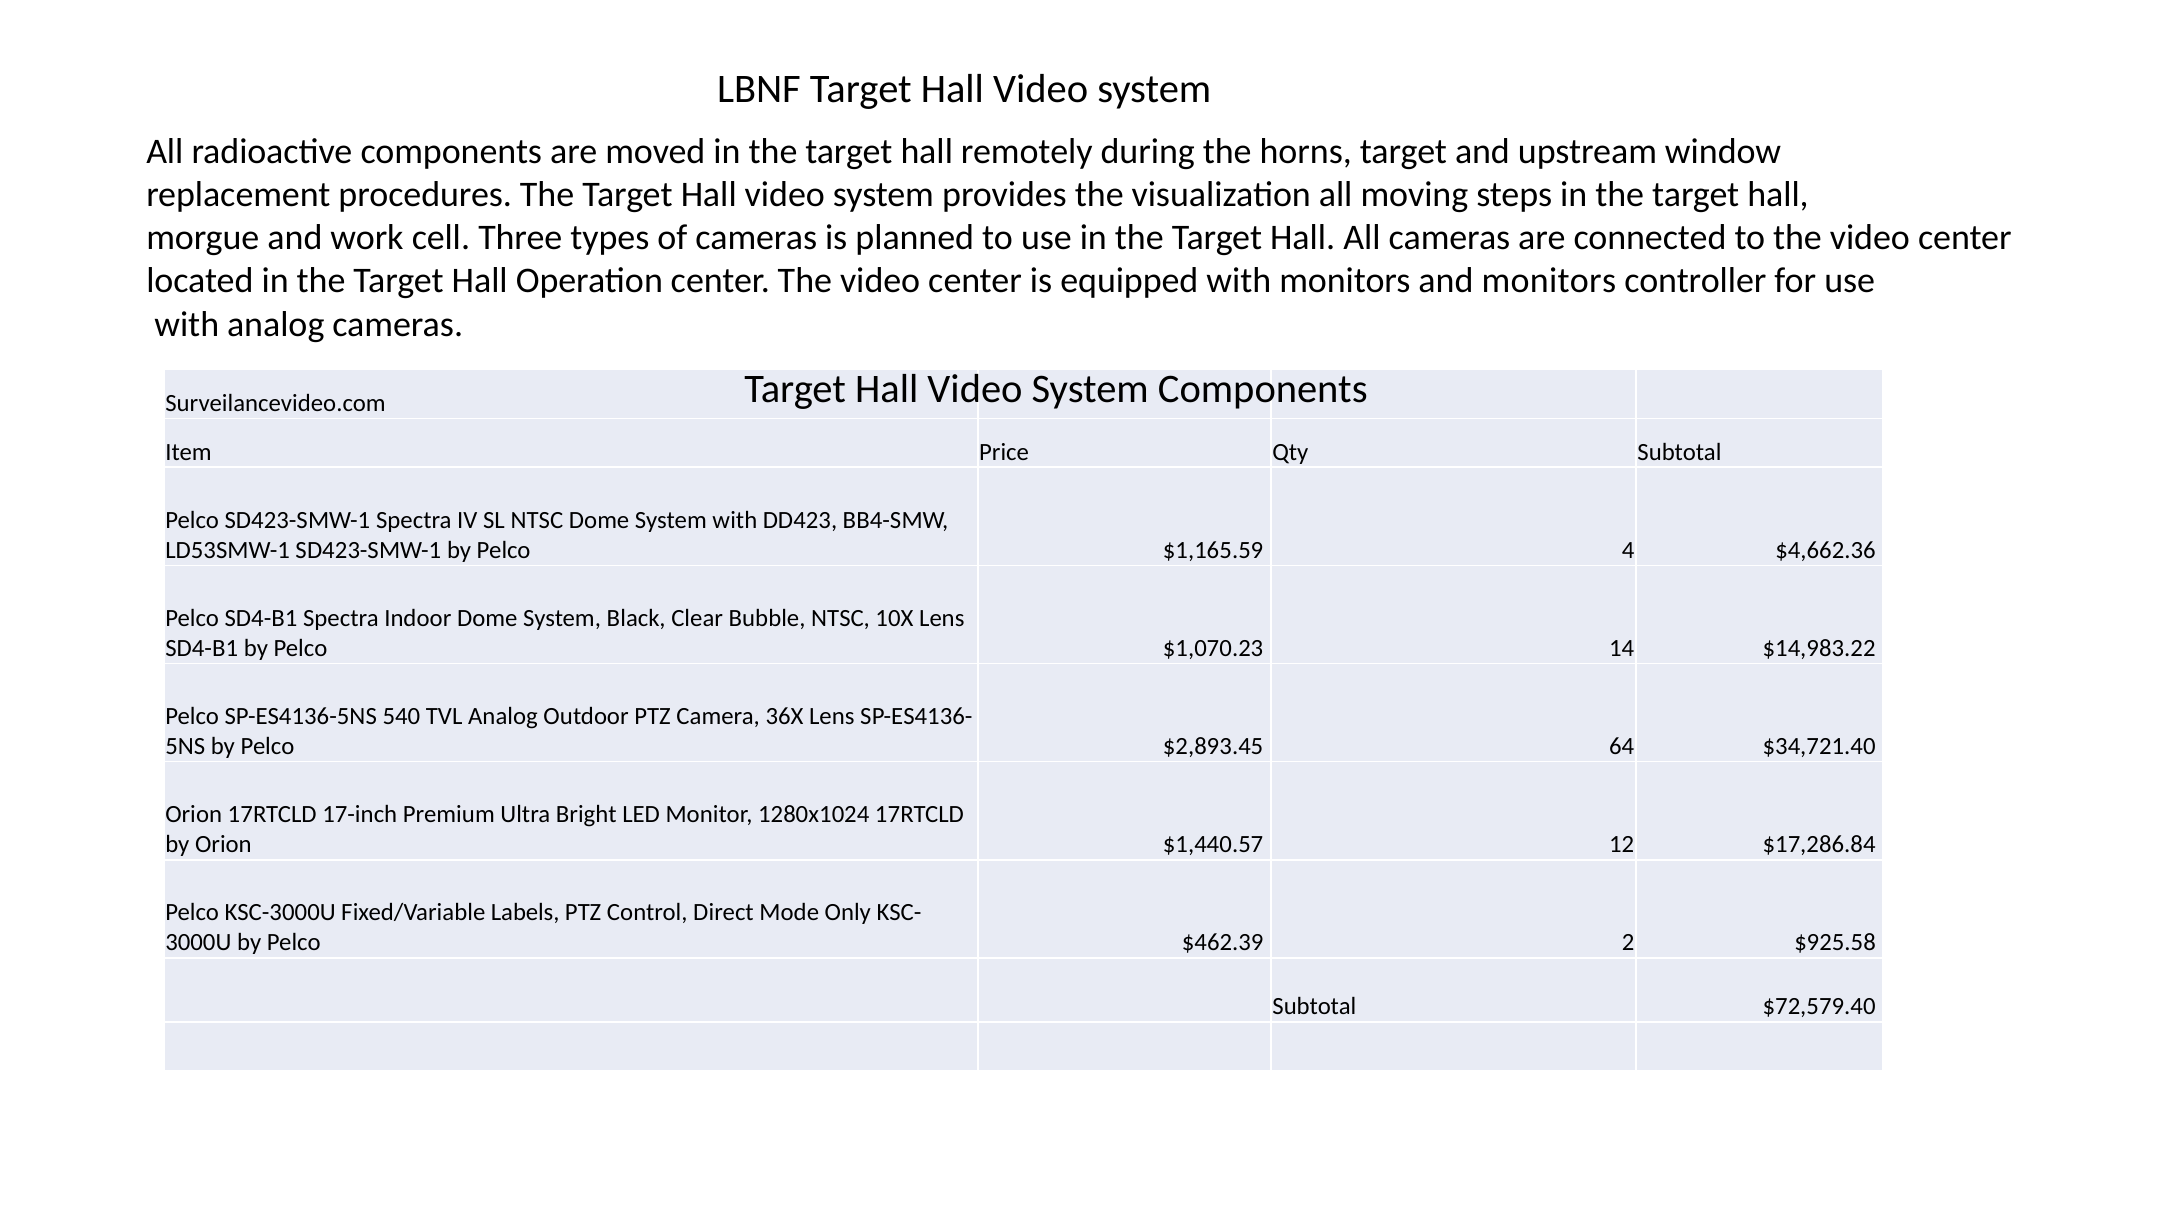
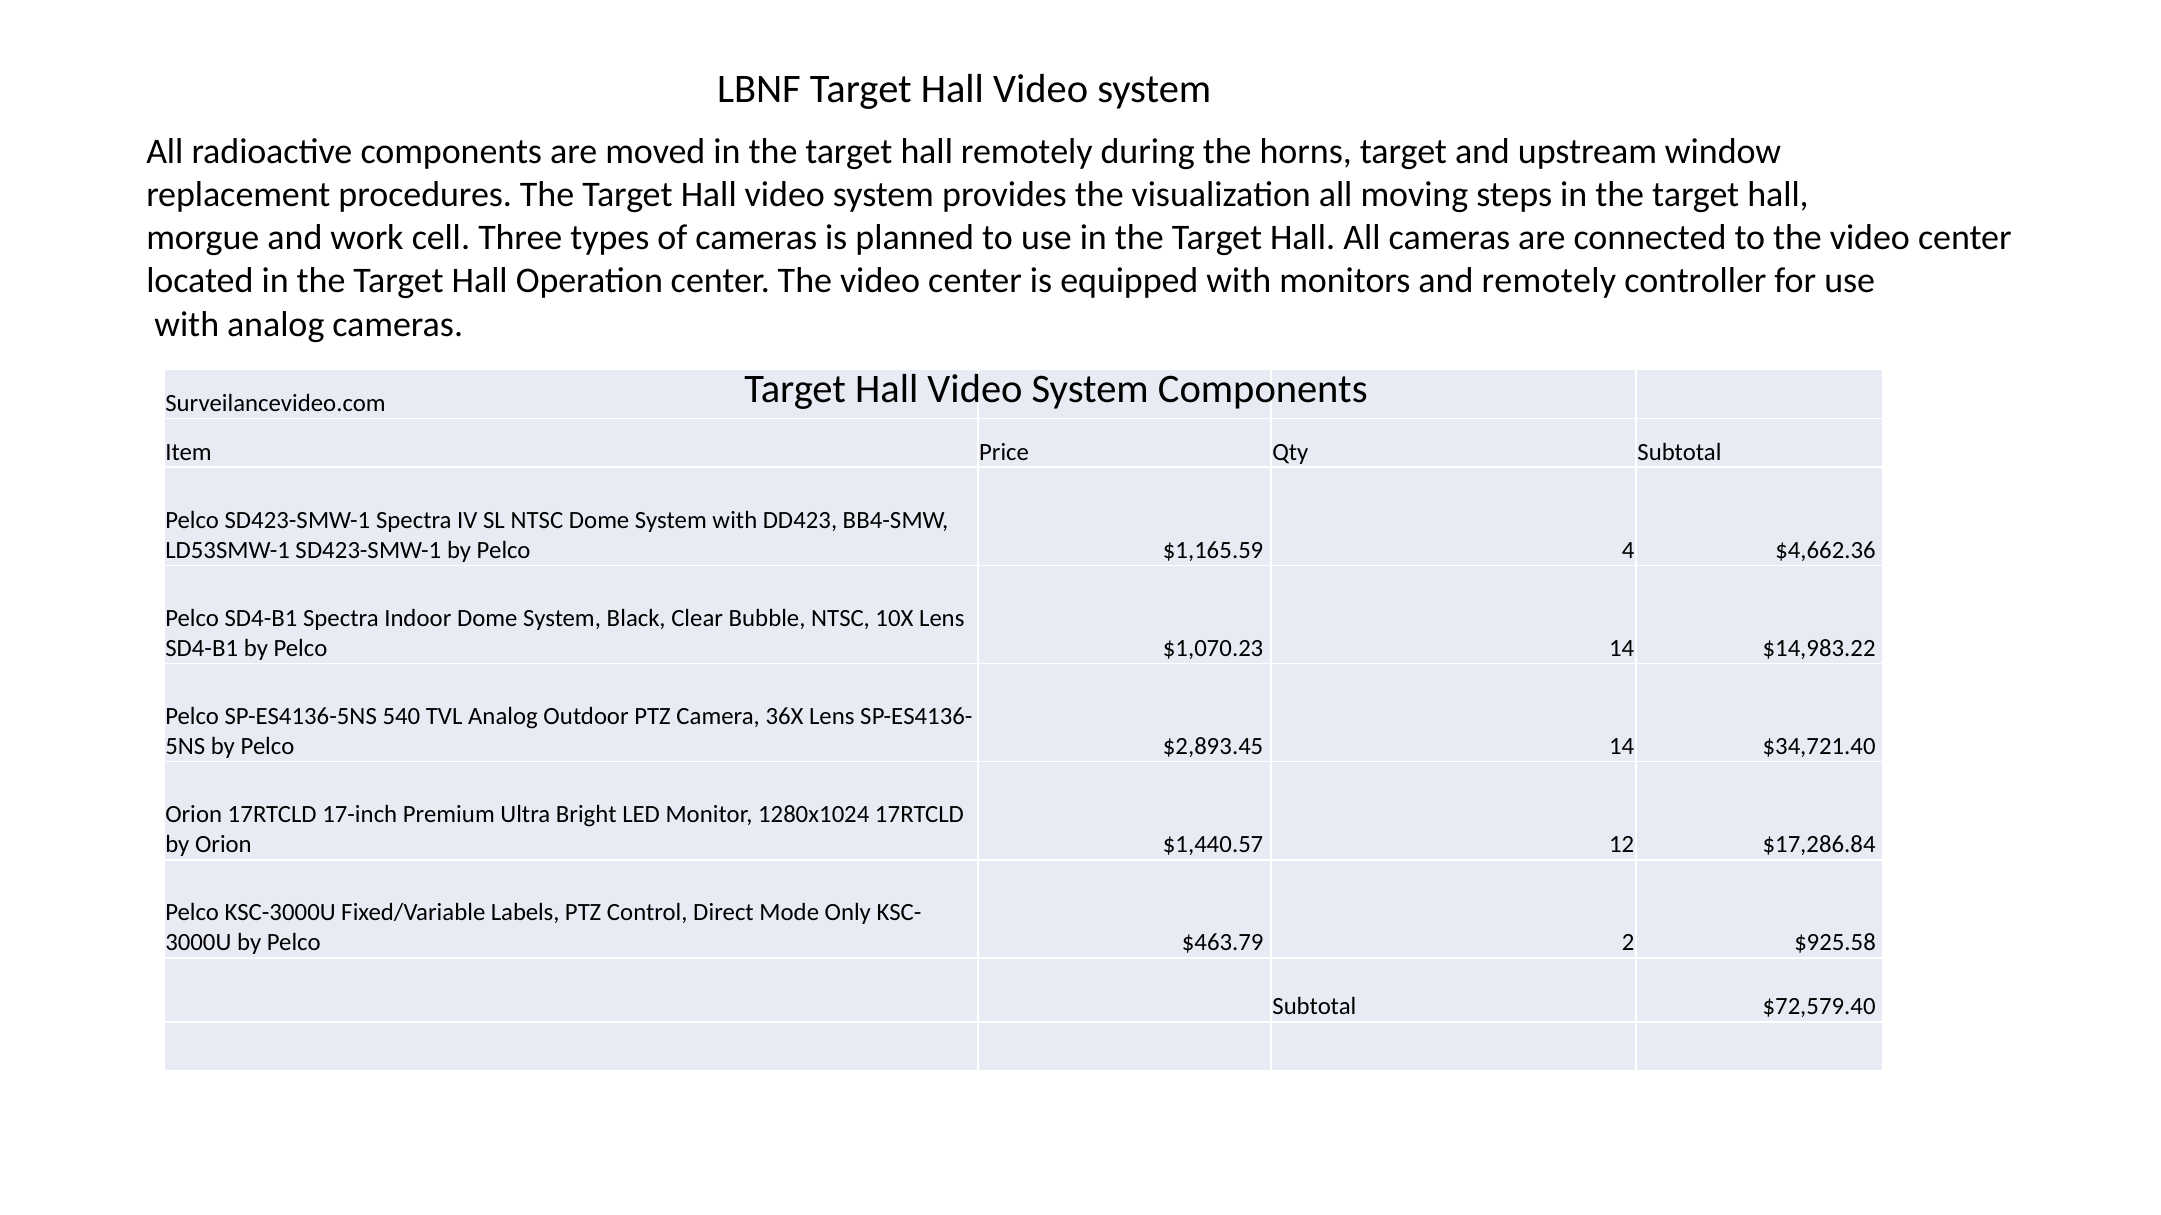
and monitors: monitors -> remotely (1549, 281)
$2,893.45 64: 64 -> 14 (1622, 747)
$462.39: $462.39 -> $463.79 (1223, 943)
